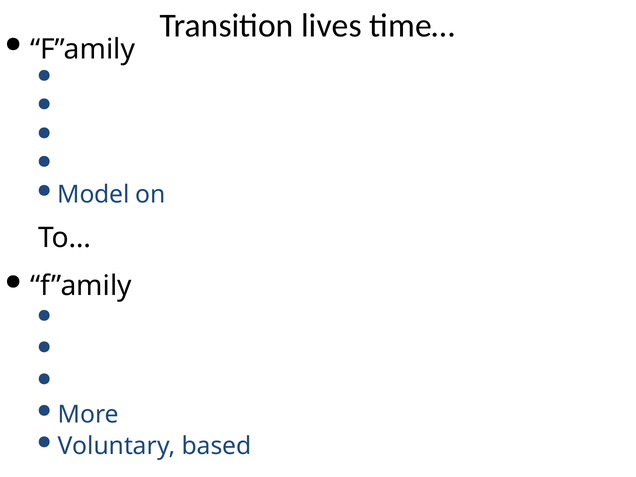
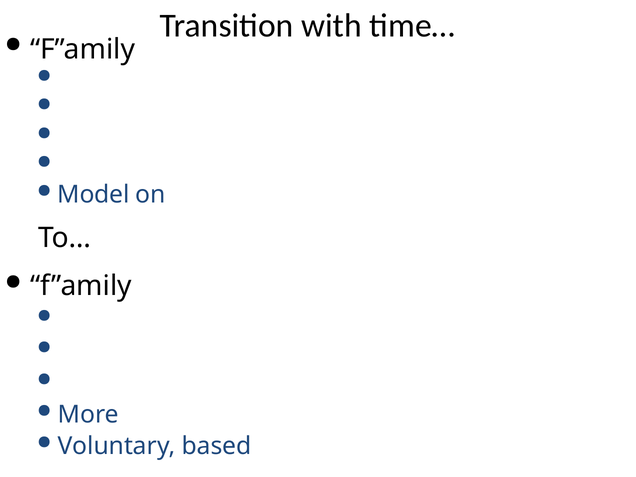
lives: lives -> with (331, 26)
